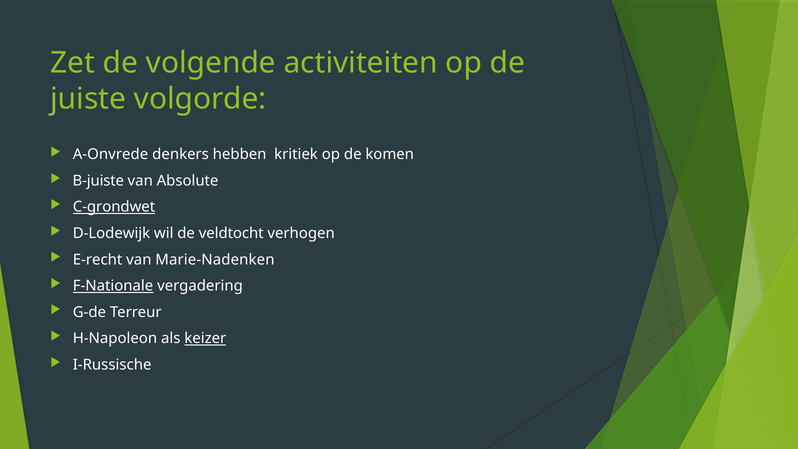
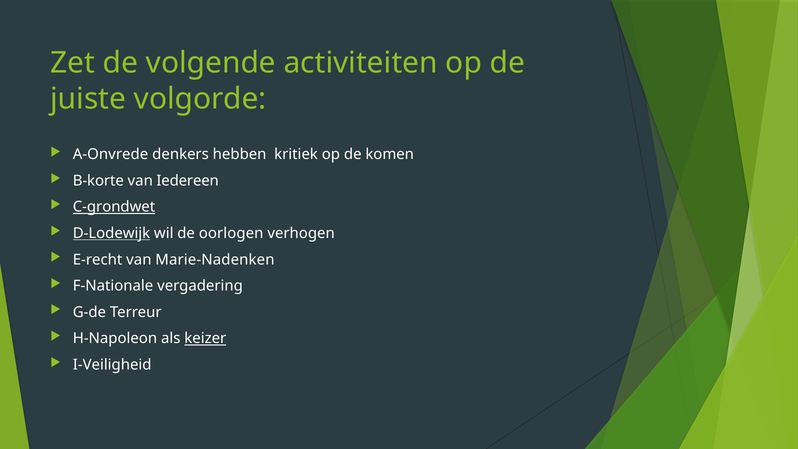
B-juiste: B-juiste -> B-korte (98, 181)
Absolute: Absolute -> Iedereen (188, 181)
D-Lodewijk underline: none -> present (111, 233)
veldtocht: veldtocht -> oorlogen (231, 233)
F-Nationale underline: present -> none (113, 286)
I-Russische: I-Russische -> I-Veiligheid (112, 365)
